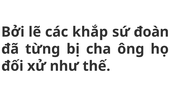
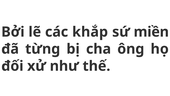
đoàn: đoàn -> miền (151, 32)
